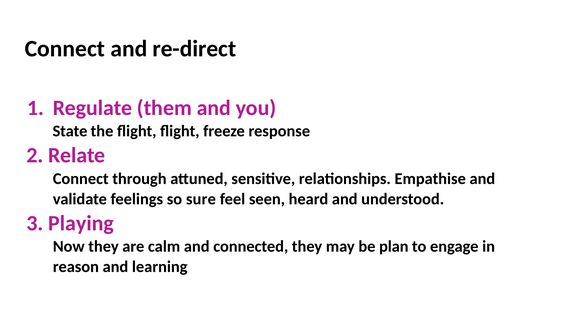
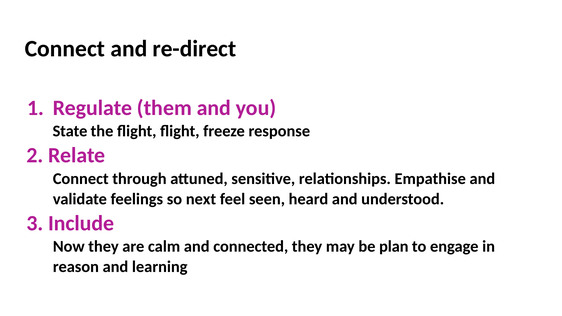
sure: sure -> next (201, 199)
Playing: Playing -> Include (81, 223)
